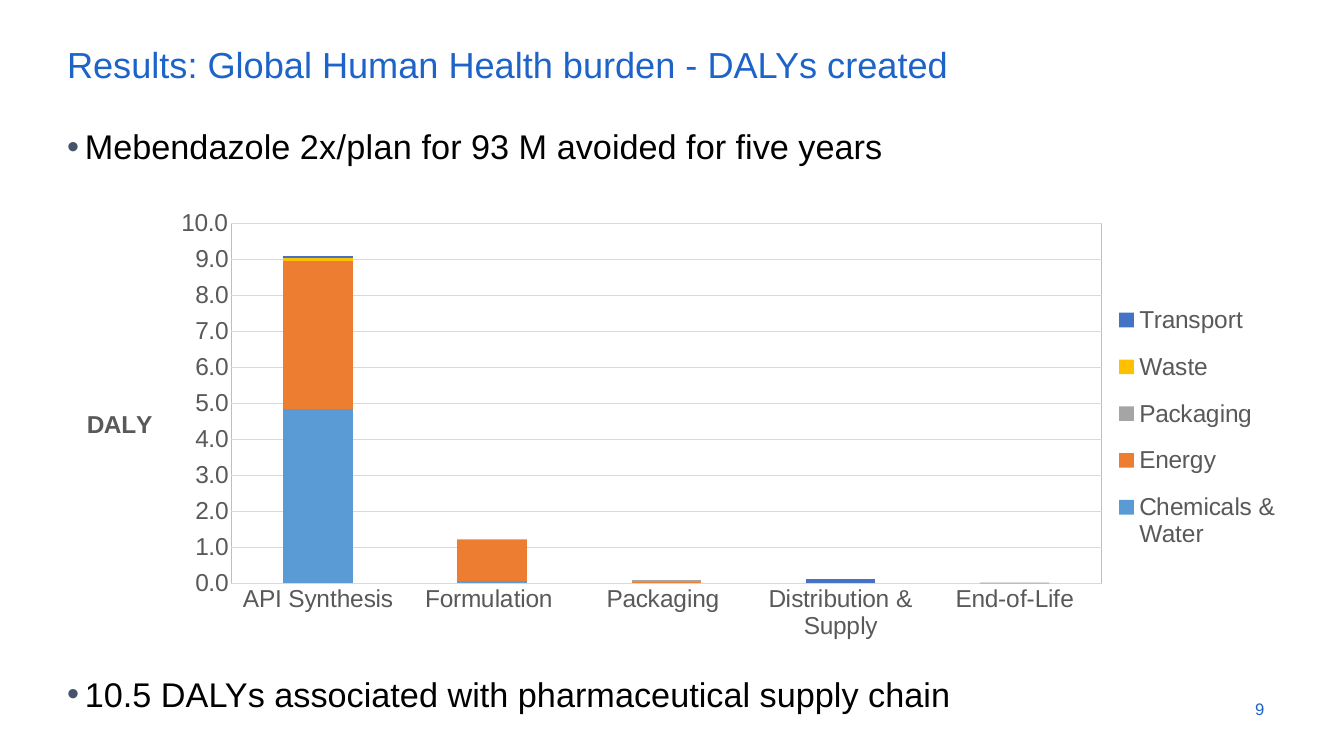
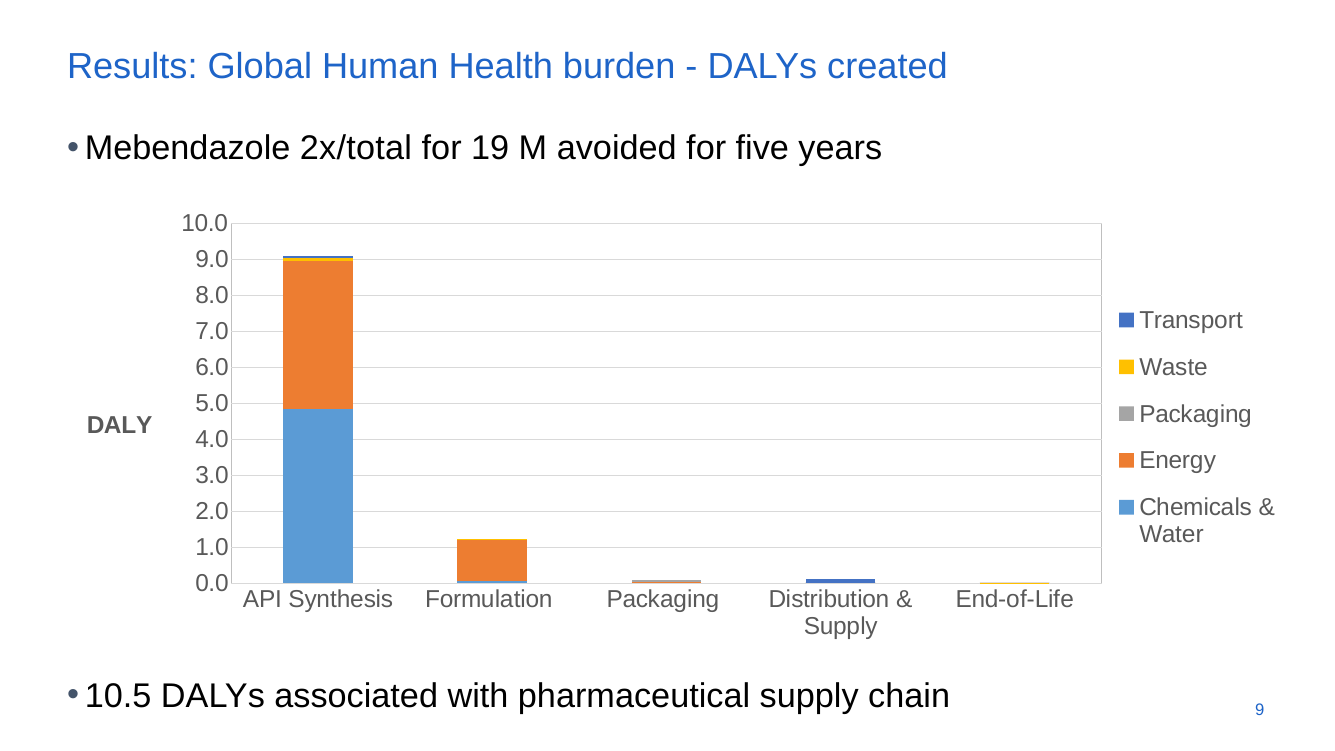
2x/plan: 2x/plan -> 2x/total (356, 149)
93: 93 -> 19 (490, 149)
